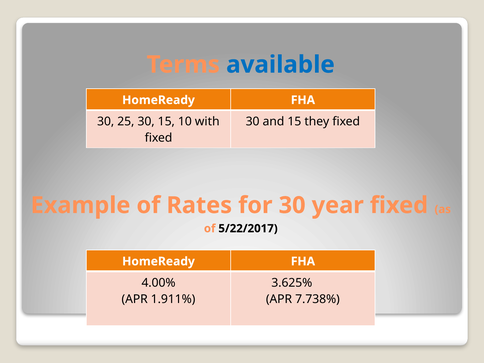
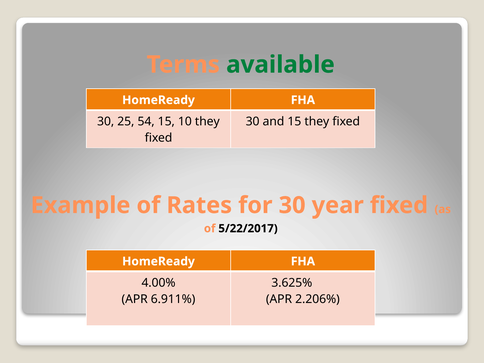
available colour: blue -> green (280, 65)
25 30: 30 -> 54 (146, 121)
10 with: with -> they (207, 121)
1.911%: 1.911% -> 6.911% (173, 299)
7.738%: 7.738% -> 2.206% (317, 299)
